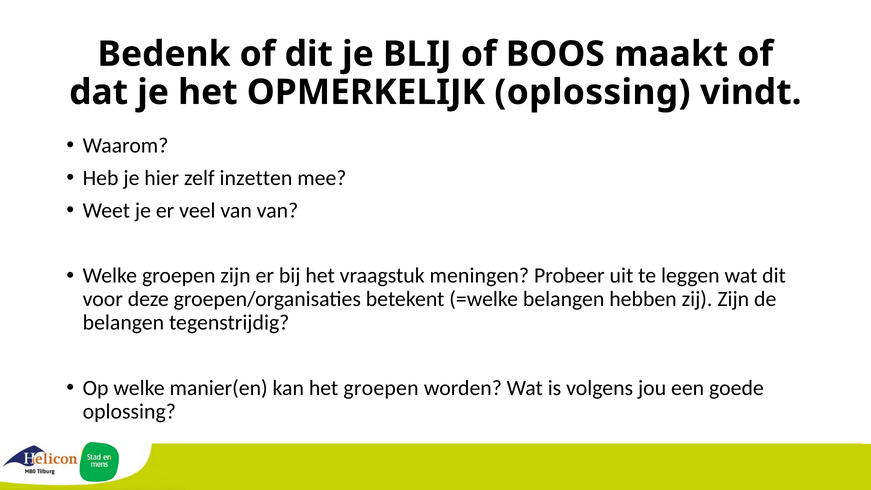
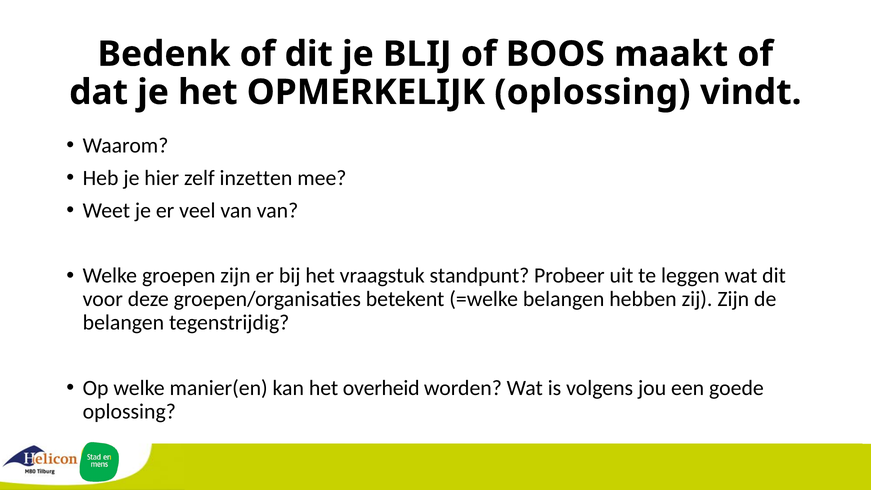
meningen: meningen -> standpunt (479, 276)
het groepen: groepen -> overheid (381, 388)
